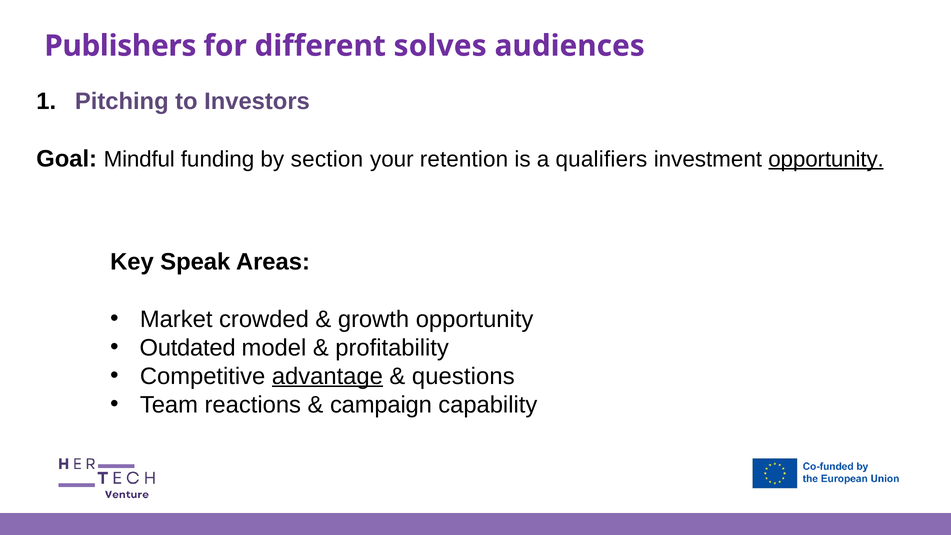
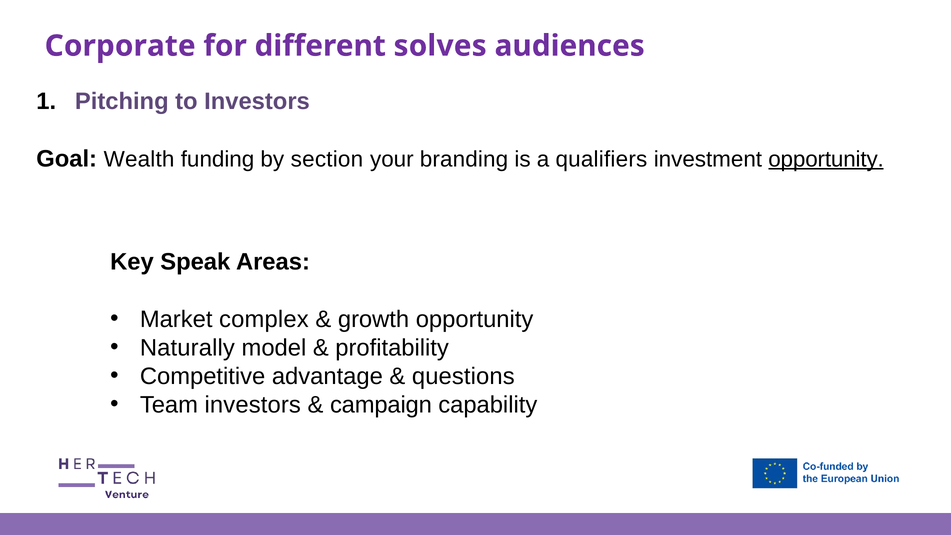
Publishers: Publishers -> Corporate (120, 46)
Mindful: Mindful -> Wealth (139, 159)
retention: retention -> branding (464, 159)
crowded: crowded -> complex (264, 319)
Outdated: Outdated -> Naturally (187, 348)
advantage underline: present -> none (327, 376)
Team reactions: reactions -> investors (253, 405)
